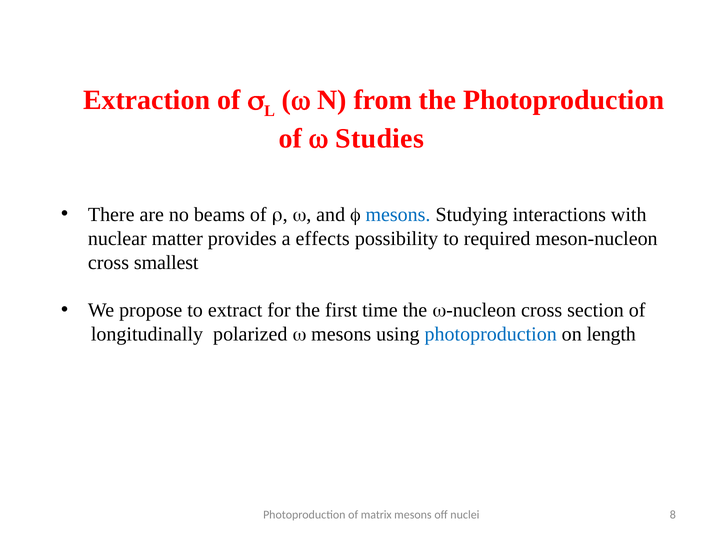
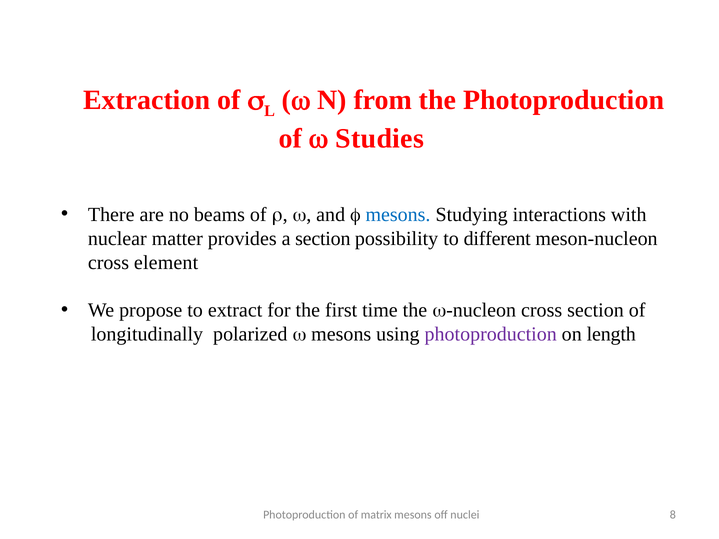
a effects: effects -> section (323, 239)
required: required -> different (497, 239)
smallest: smallest -> element (166, 263)
photoproduction colour: blue -> purple (491, 335)
